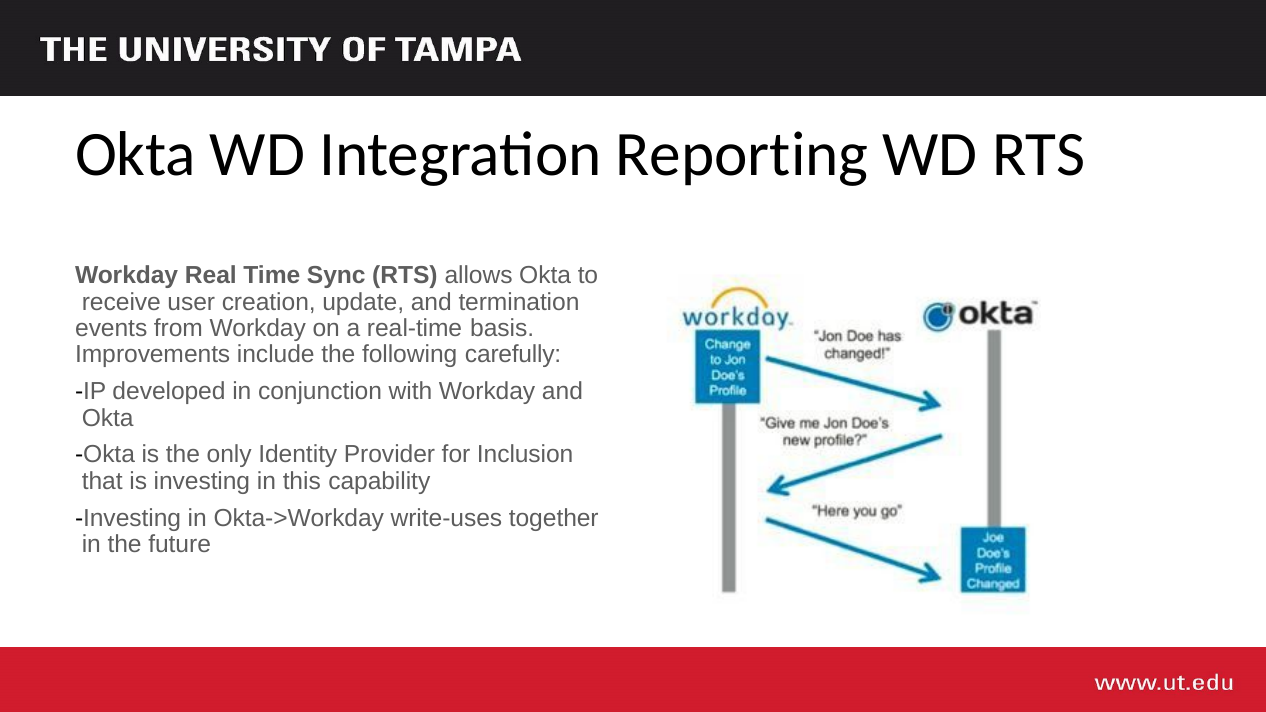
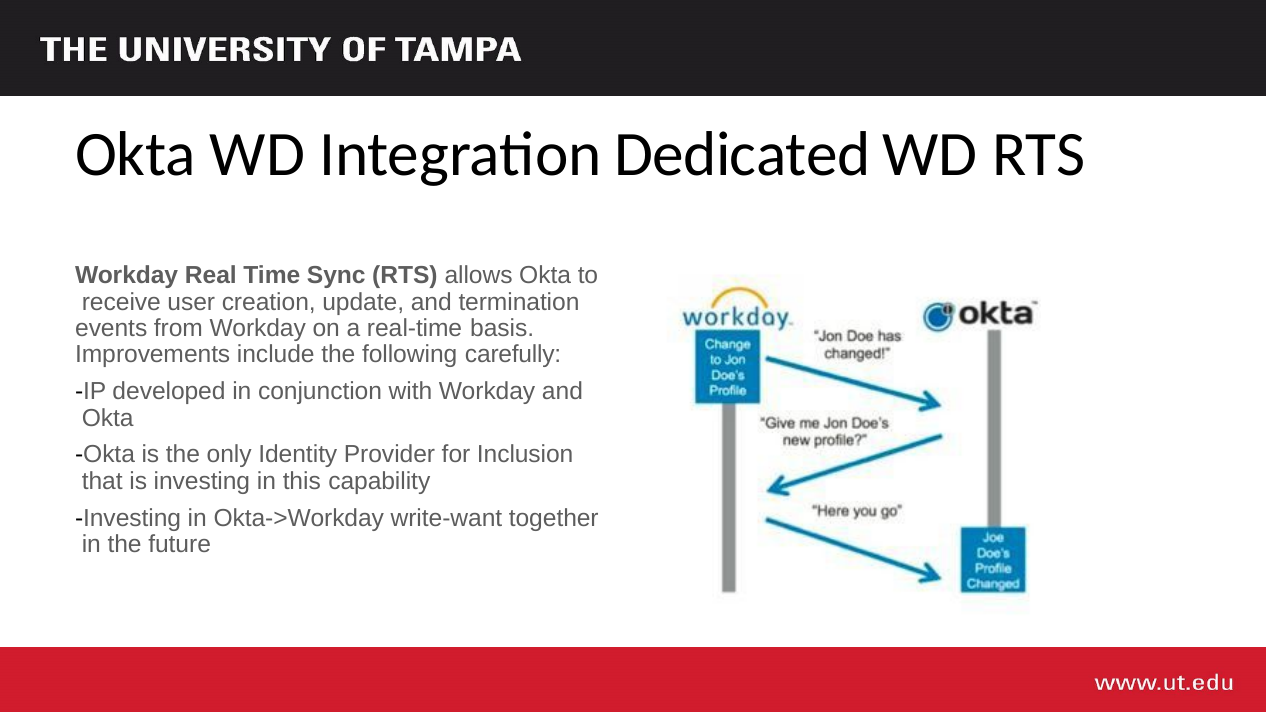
Reporting: Reporting -> Dedicated (742, 155)
write-uses: write-uses -> write-want (446, 518)
